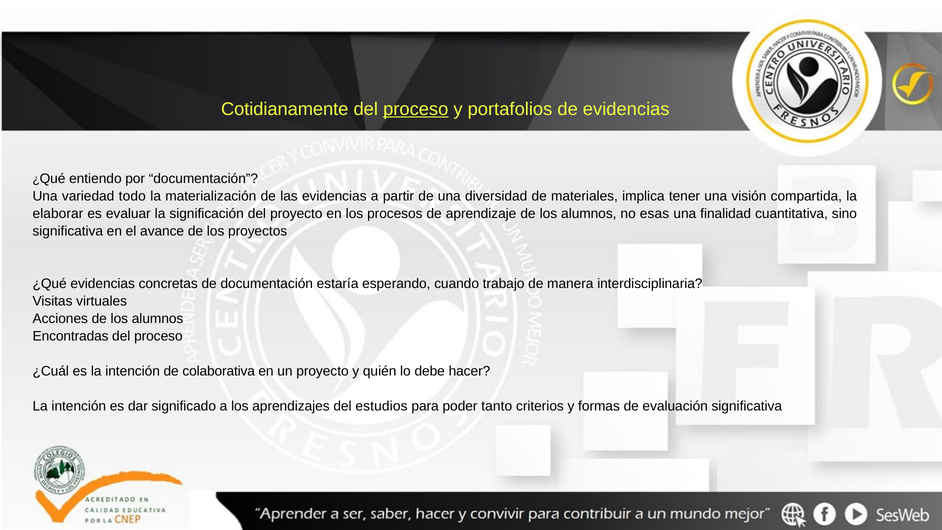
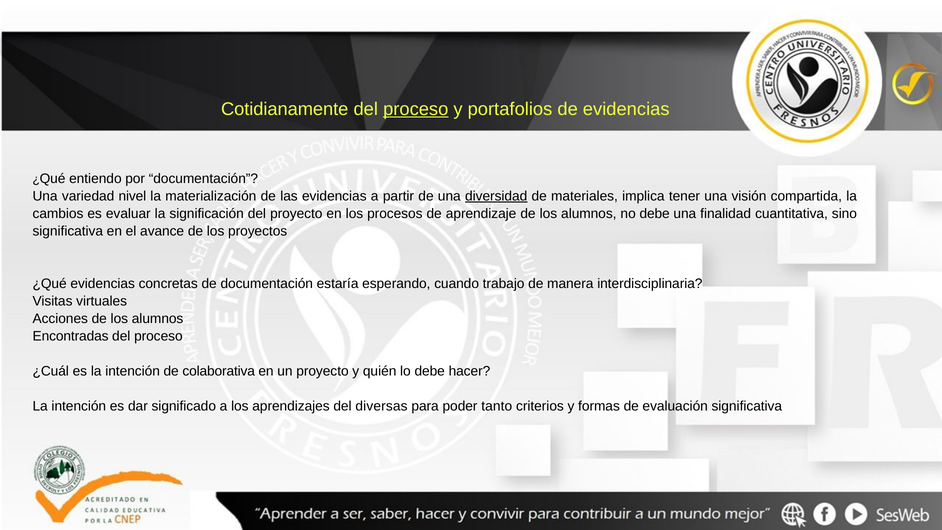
todo: todo -> nivel (132, 196)
diversidad underline: none -> present (496, 196)
elaborar: elaborar -> cambios (58, 213)
no esas: esas -> debe (655, 213)
estudios: estudios -> diversas (381, 406)
